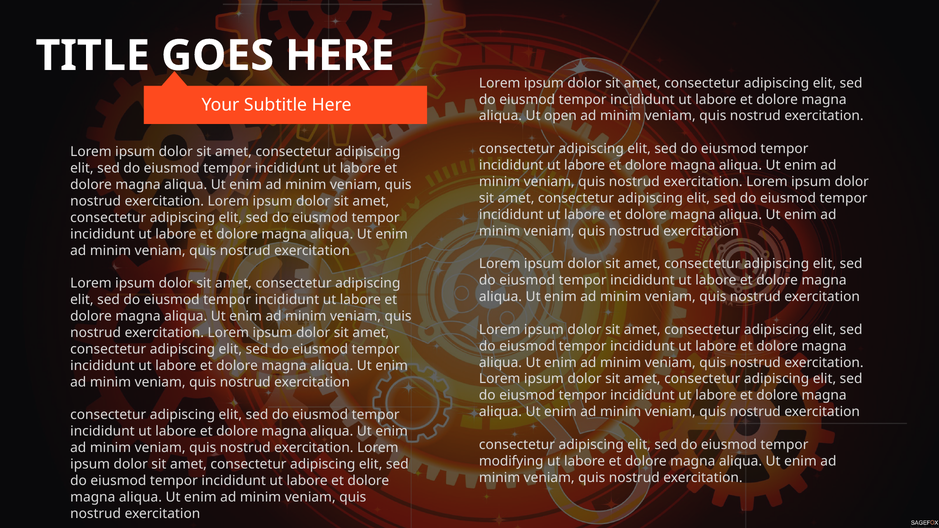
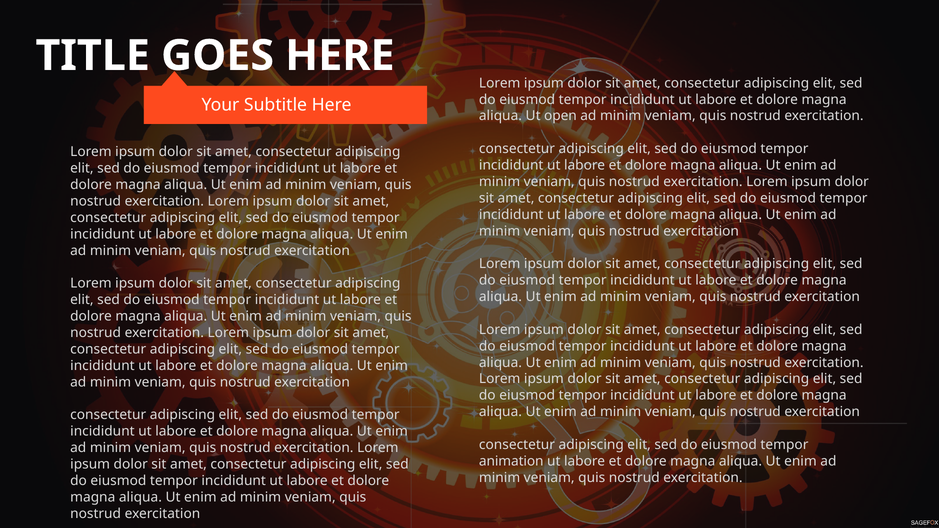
modifying: modifying -> animation (511, 461)
